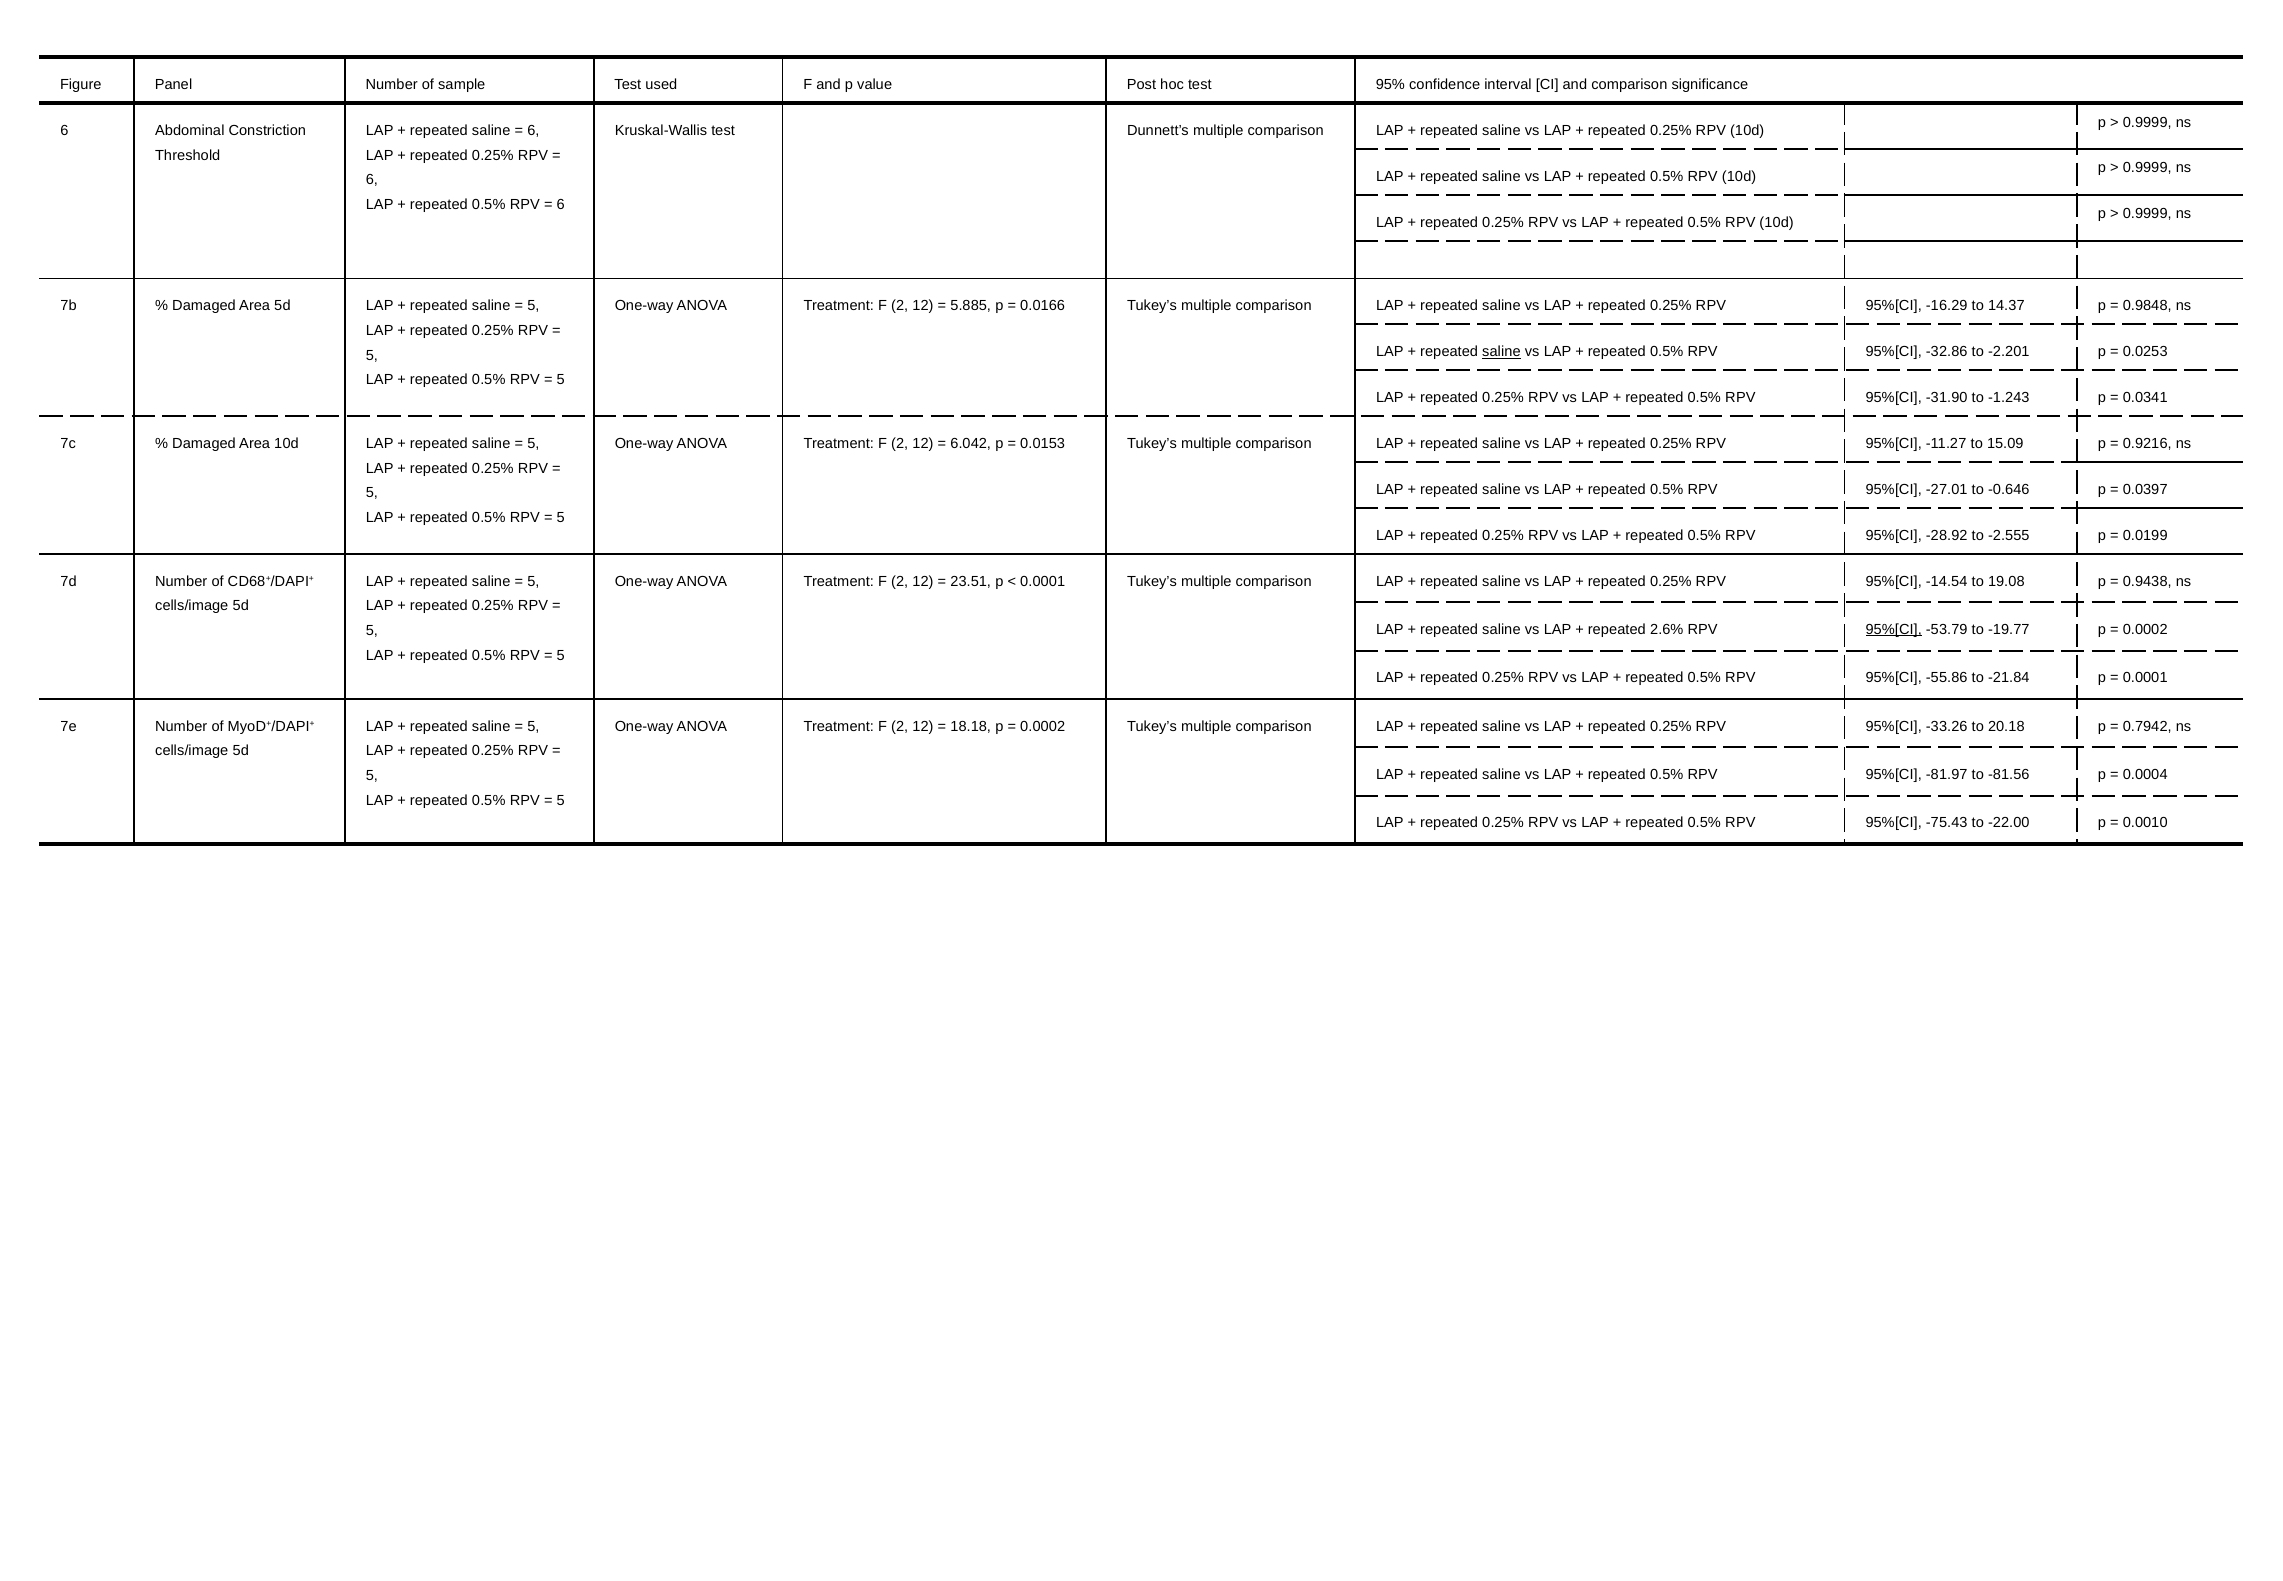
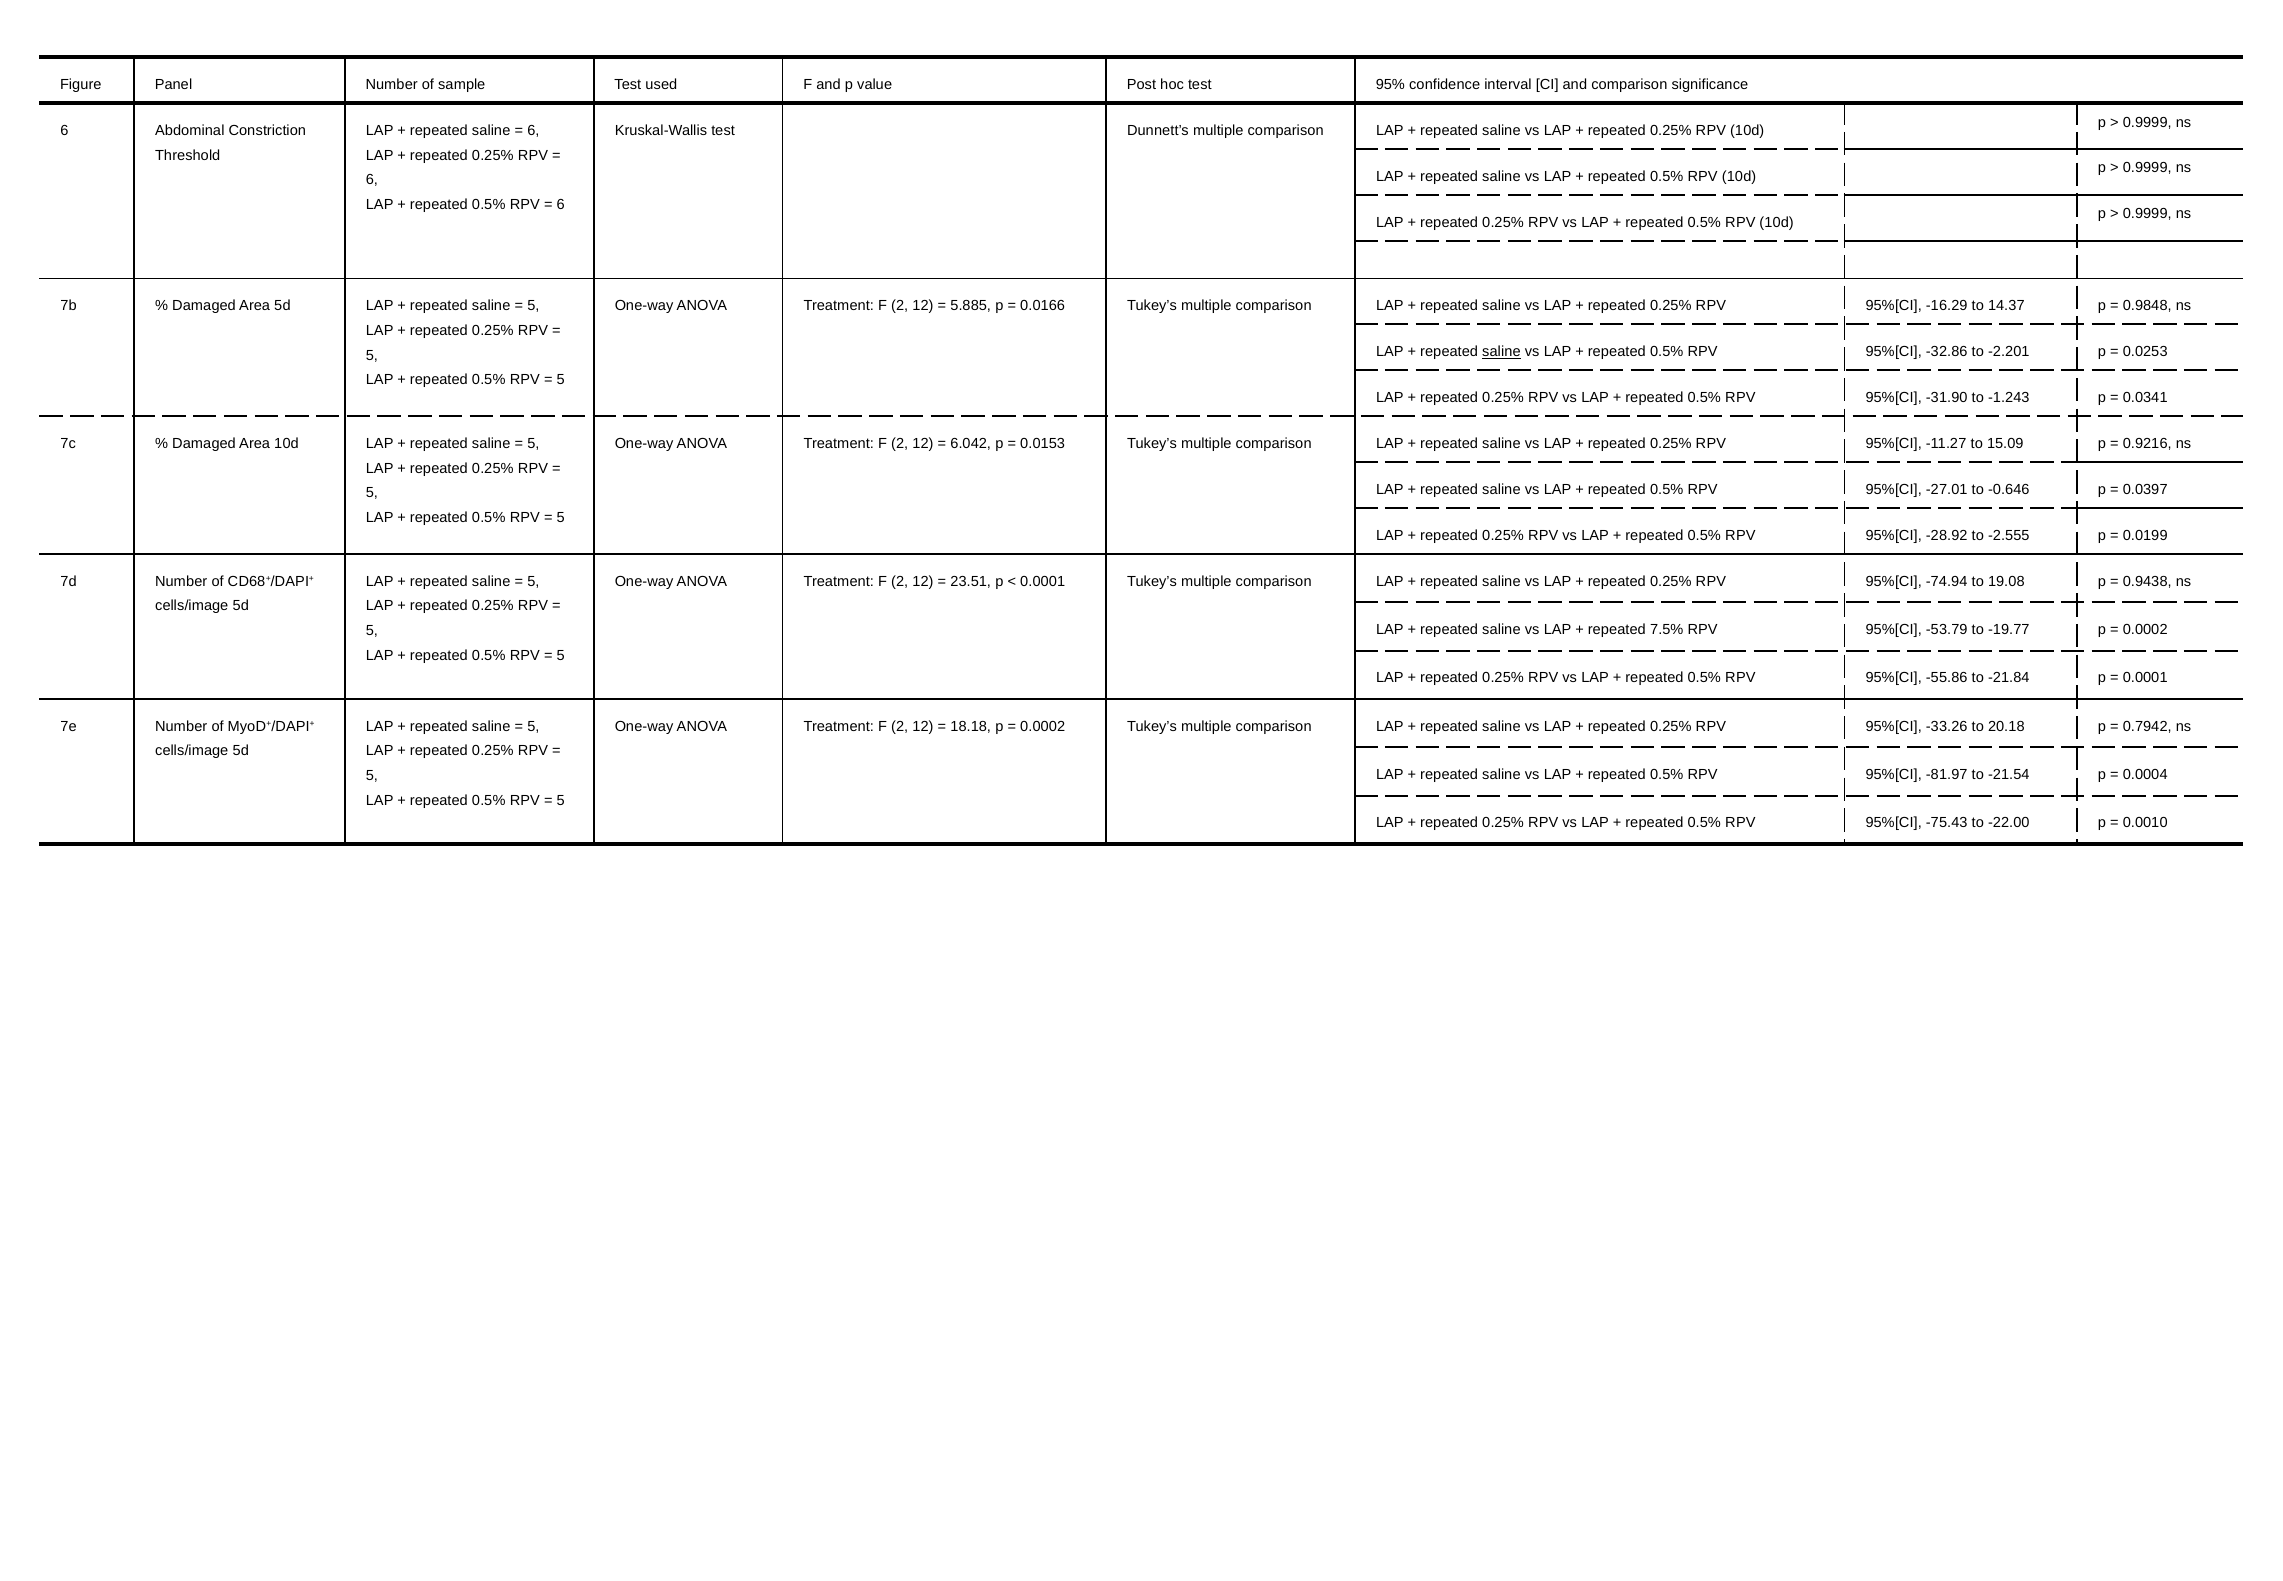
-14.54: -14.54 -> -74.94 (1947, 581)
2.6%: 2.6% -> 7.5% (1667, 629)
95%[CI underline: present -> none (1894, 629)
-81.56: -81.56 -> -21.54 (2009, 774)
